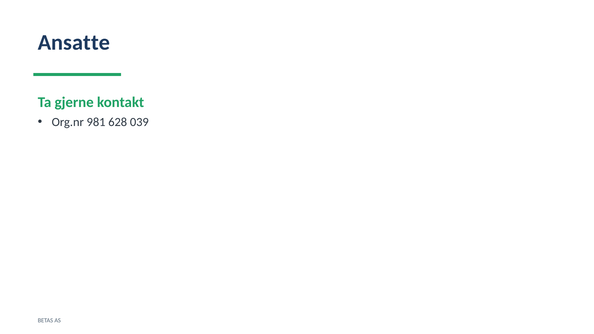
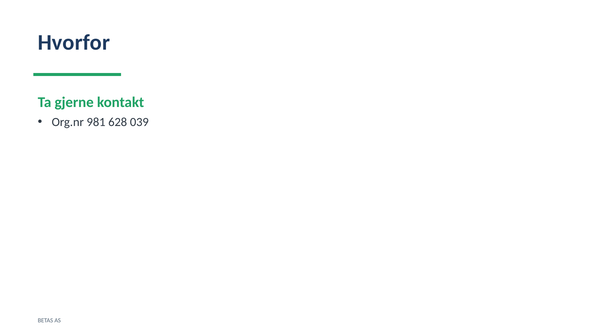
Ansatte: Ansatte -> Hvorfor (74, 42)
